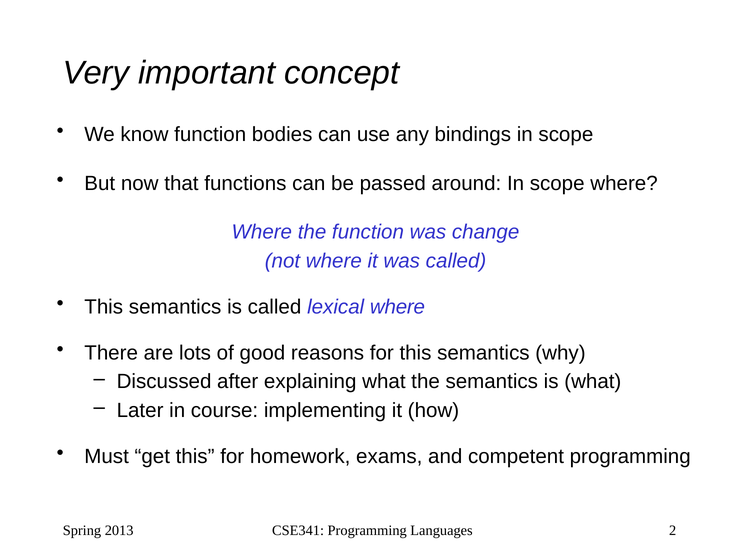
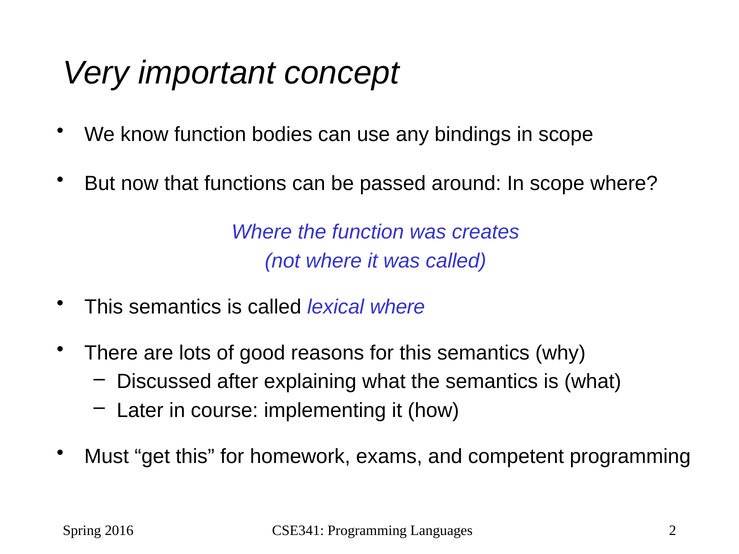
change: change -> creates (486, 232)
2013: 2013 -> 2016 (119, 531)
